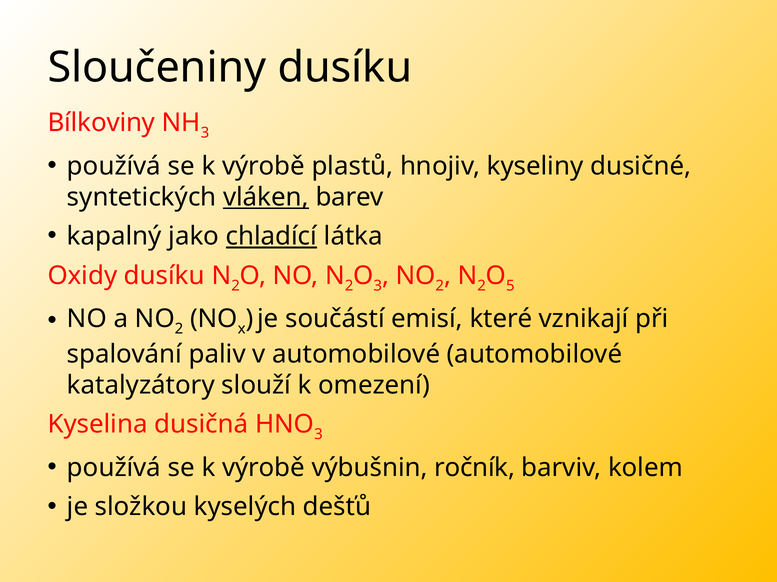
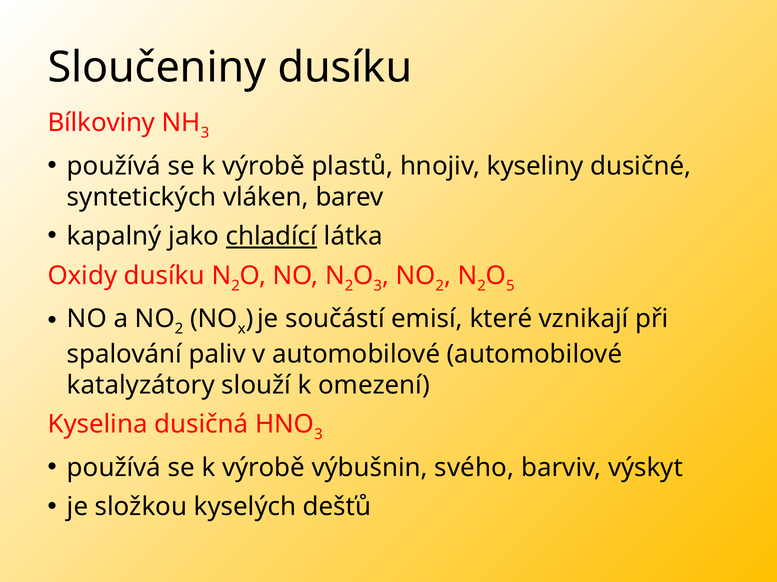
vláken underline: present -> none (266, 197)
ročník: ročník -> svého (474, 468)
kolem: kolem -> výskyt (646, 468)
